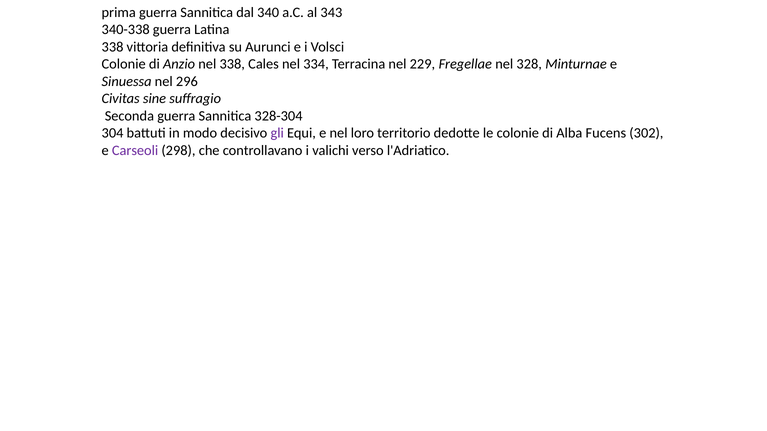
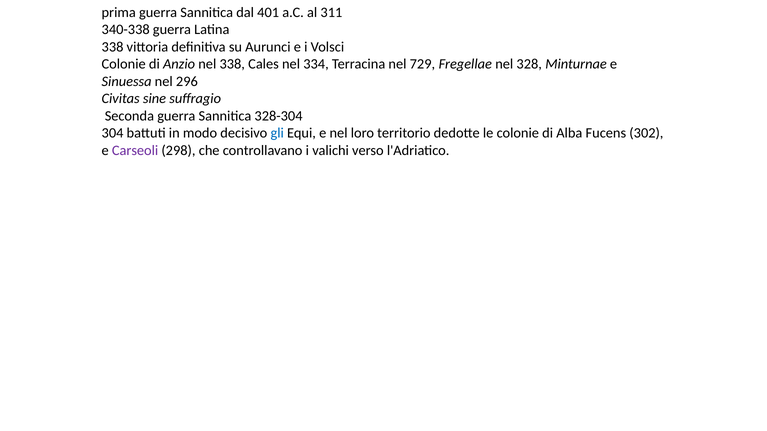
340: 340 -> 401 (268, 13)
343: 343 -> 311 (331, 13)
229: 229 -> 729 (422, 64)
gli colour: purple -> blue (277, 133)
